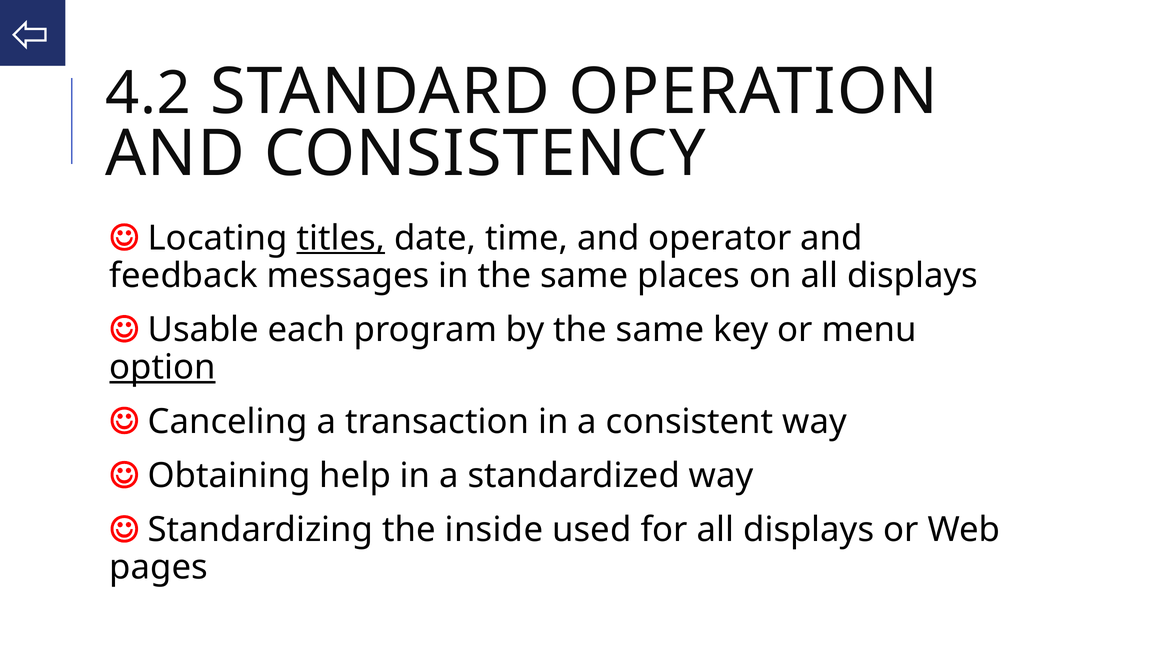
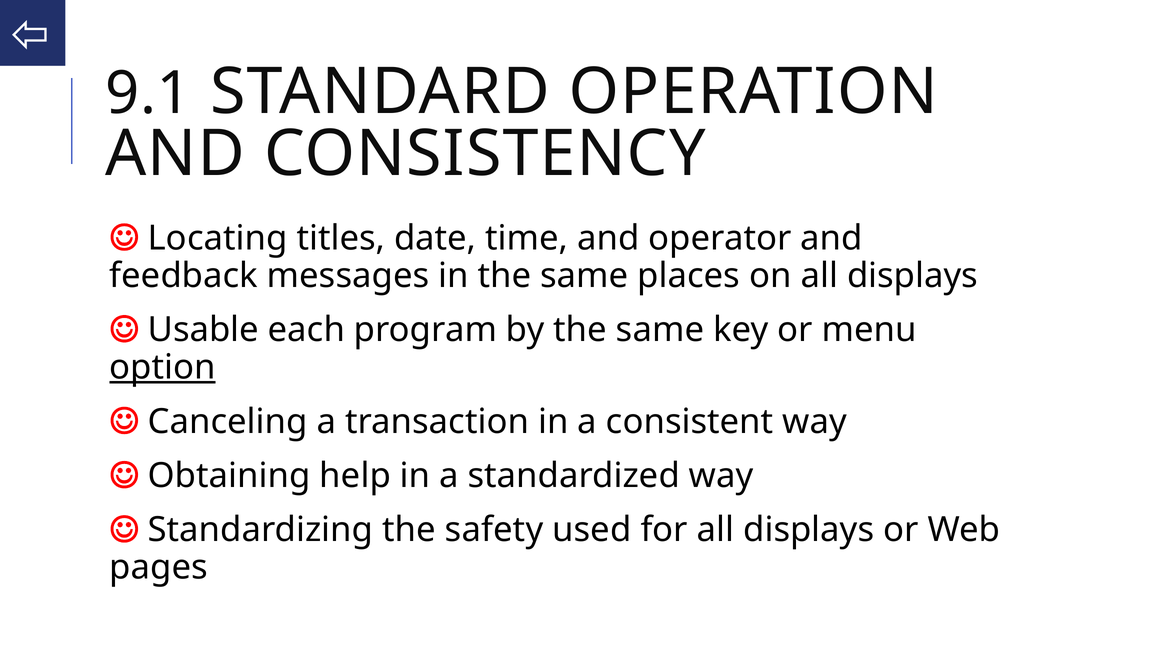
4.2: 4.2 -> 9.1 (148, 94)
titles underline: present -> none (341, 238)
inside: inside -> safety (494, 530)
